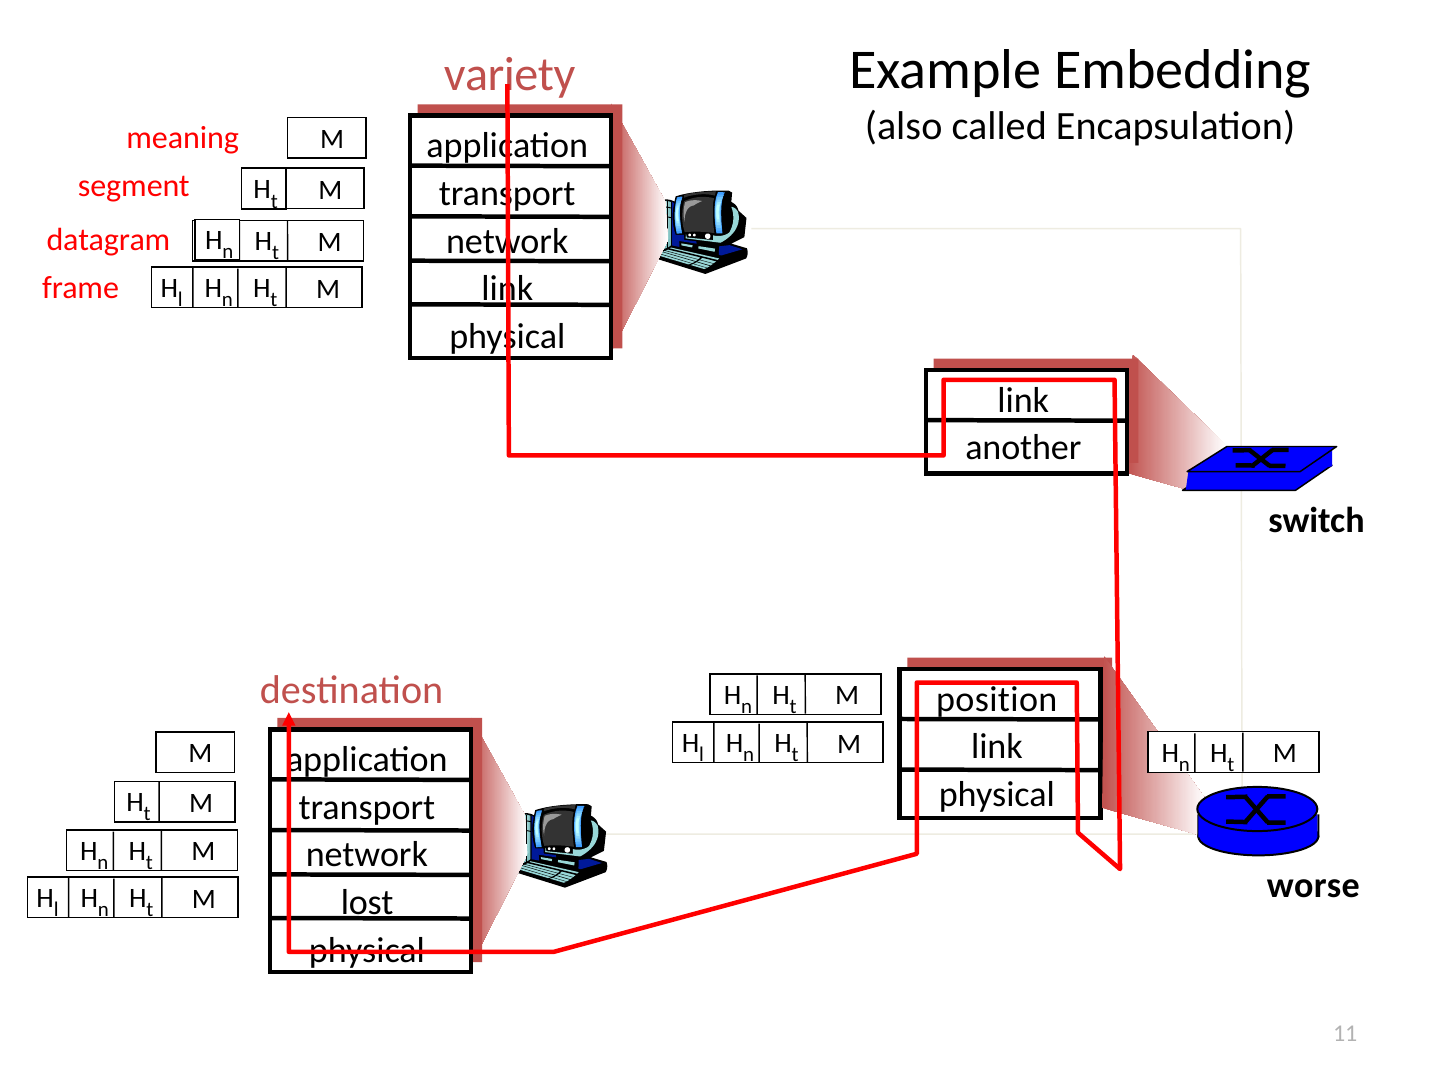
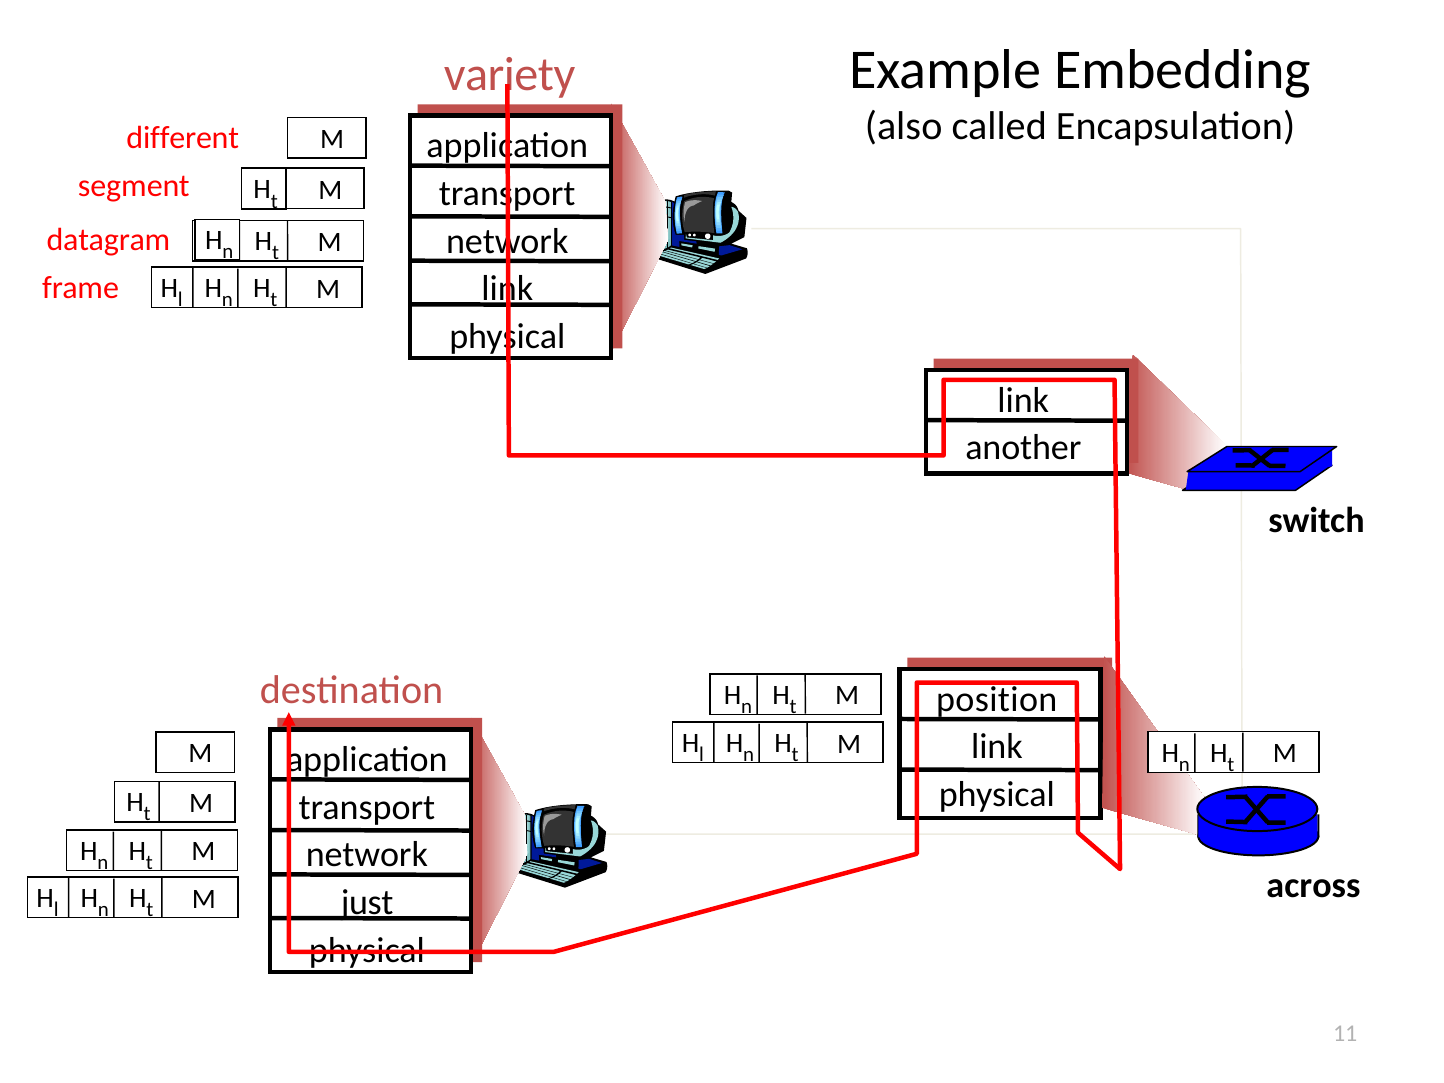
meaning: meaning -> different (183, 138)
worse: worse -> across (1313, 886)
lost: lost -> just (367, 902)
